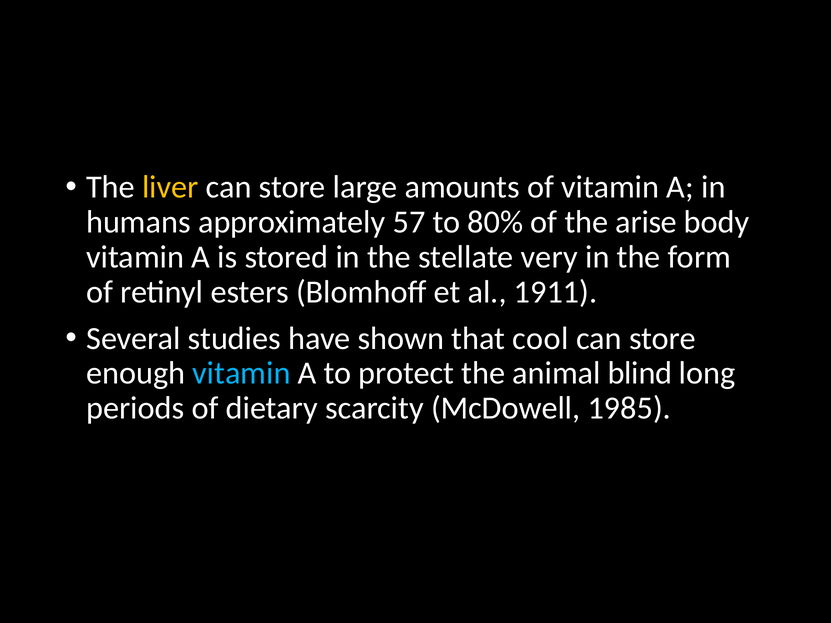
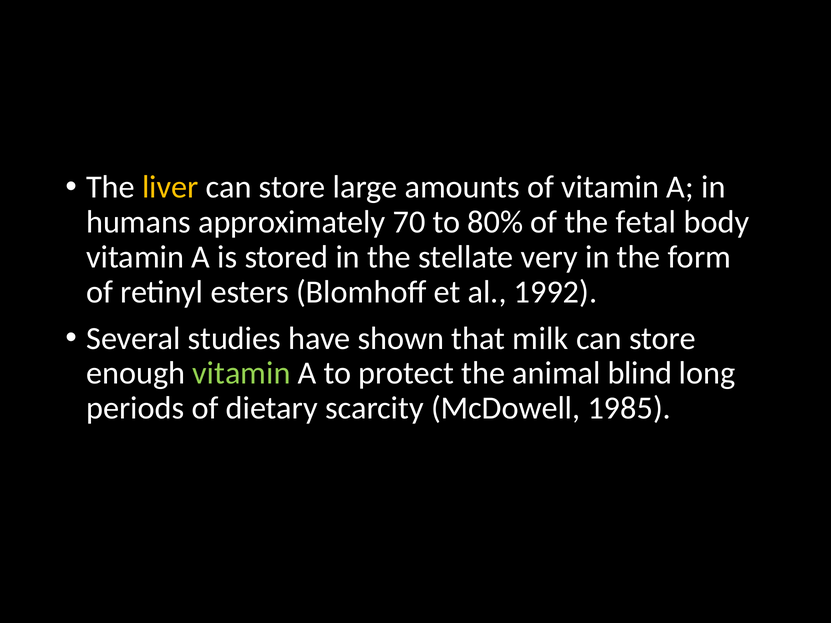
57: 57 -> 70 (409, 222)
arise: arise -> fetal (646, 222)
1911: 1911 -> 1992 (556, 292)
cool: cool -> milk (540, 339)
vitamin colour: light blue -> light green (241, 373)
